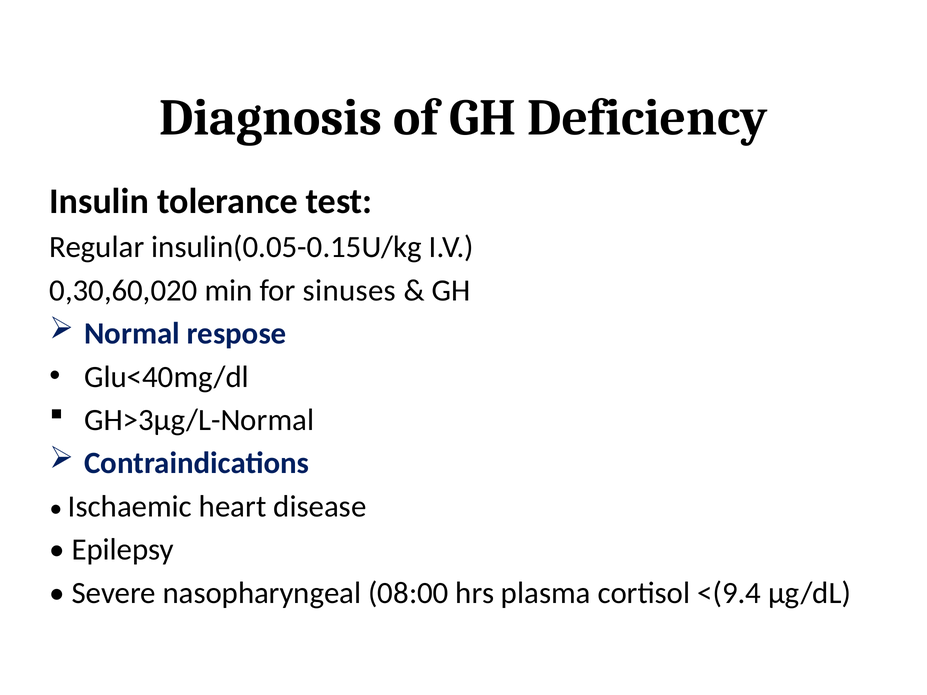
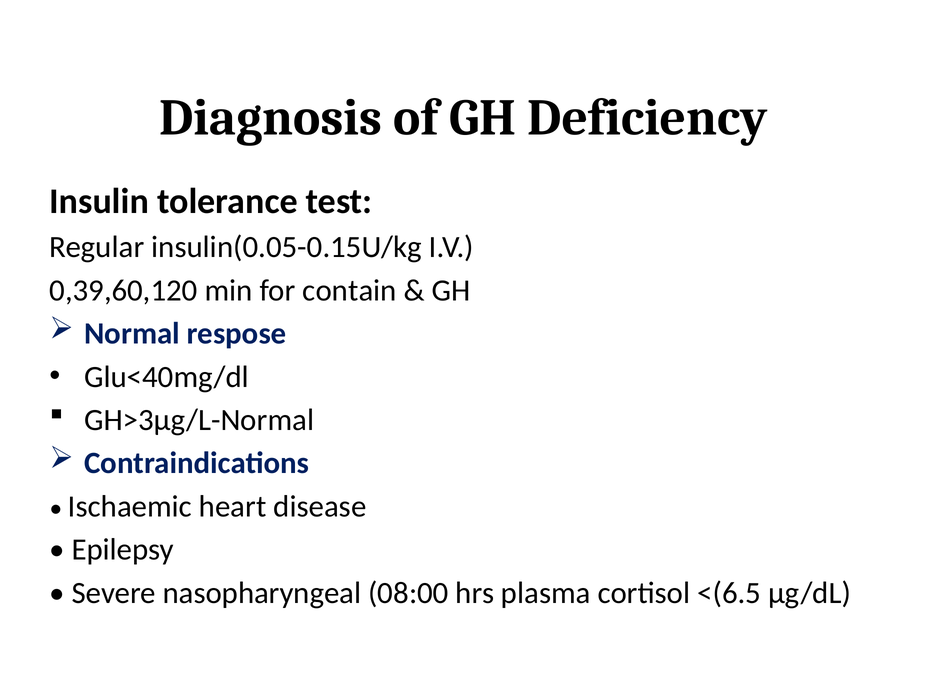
0,30,60,020: 0,30,60,020 -> 0,39,60,120 (124, 290)
sinuses: sinuses -> contain (350, 290)
<(9.4: <(9.4 -> <(6.5 (729, 593)
